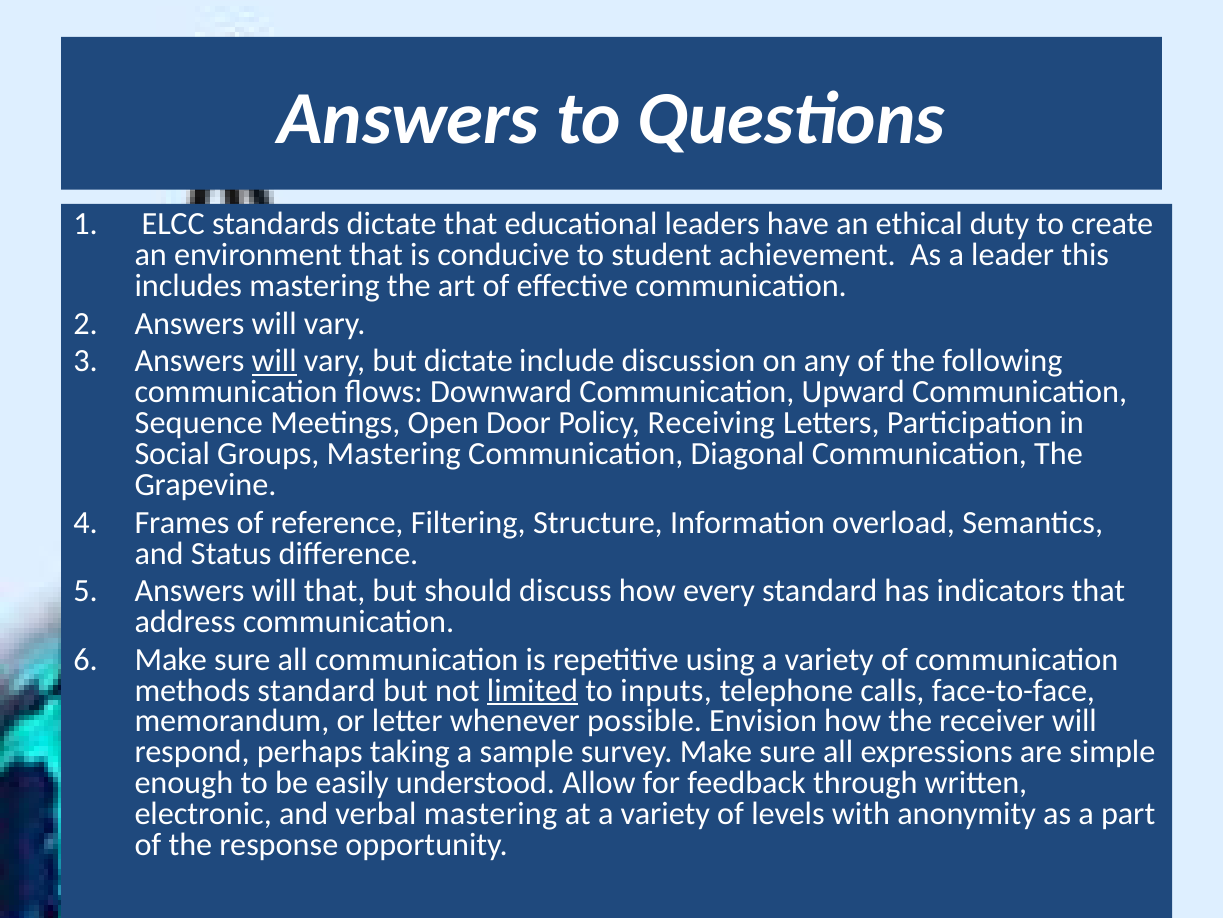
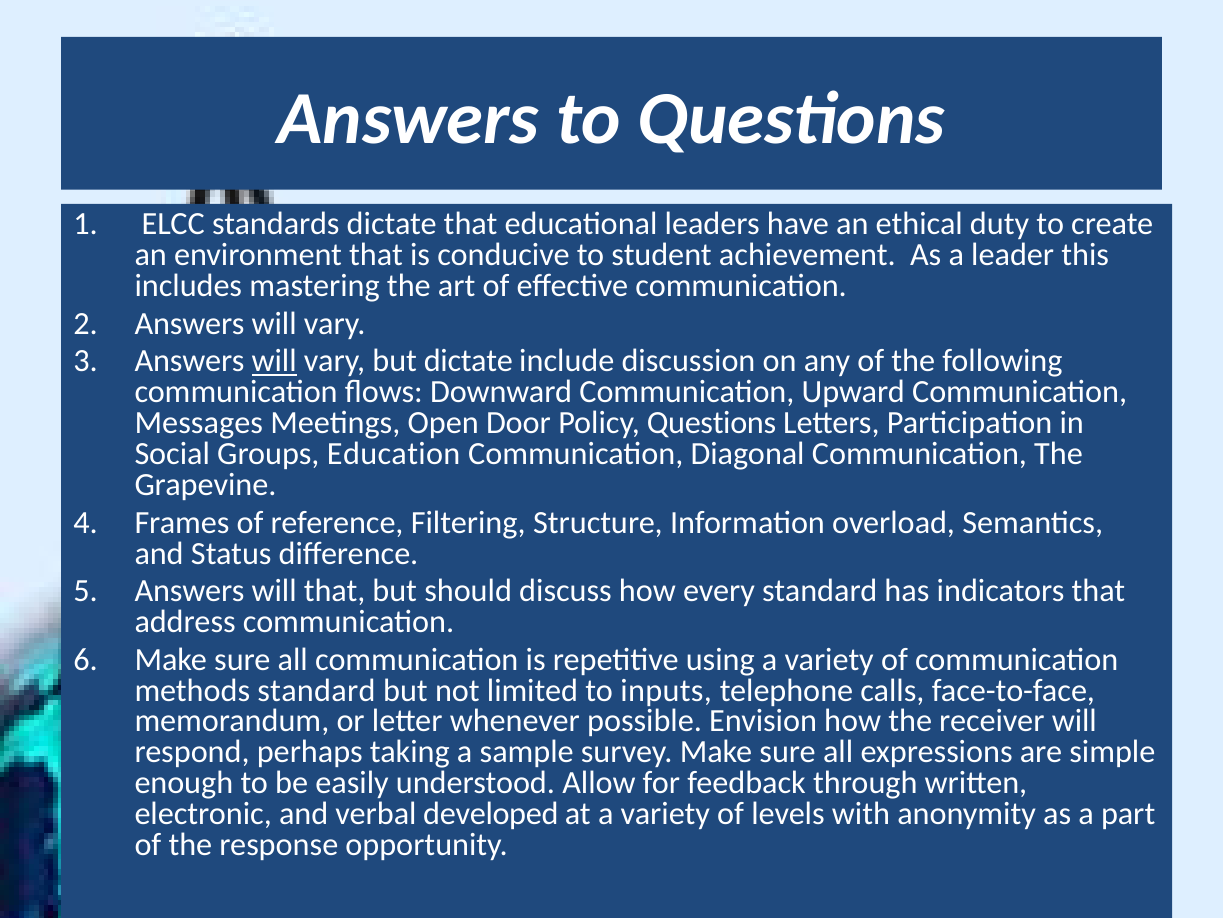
Sequence: Sequence -> Messages (199, 423)
Policy Receiving: Receiving -> Questions (712, 423)
Groups Mastering: Mastering -> Education (394, 454)
limited underline: present -> none (533, 690)
verbal mastering: mastering -> developed (491, 814)
